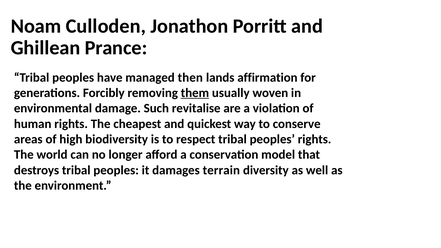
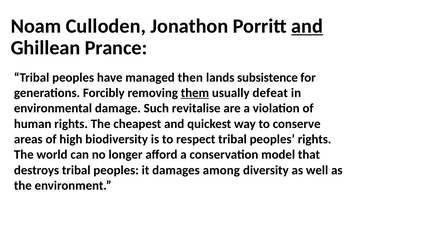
and underline: none -> present (307, 26)
affirmation: affirmation -> subsistence (267, 77)
woven: woven -> defeat (270, 93)
terrain: terrain -> among (221, 170)
